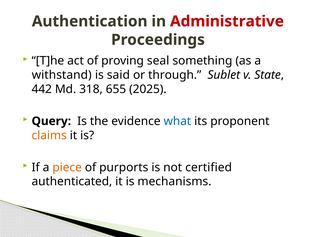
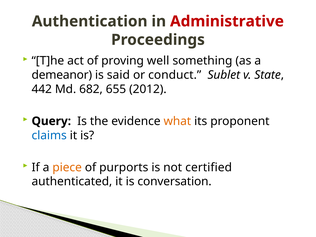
seal: seal -> well (158, 61)
withstand: withstand -> demeanor (62, 75)
through: through -> conduct (175, 75)
318: 318 -> 682 (91, 89)
2025: 2025 -> 2012 (148, 89)
what colour: blue -> orange (177, 121)
claims colour: orange -> blue (49, 135)
mechanisms: mechanisms -> conversation (175, 182)
